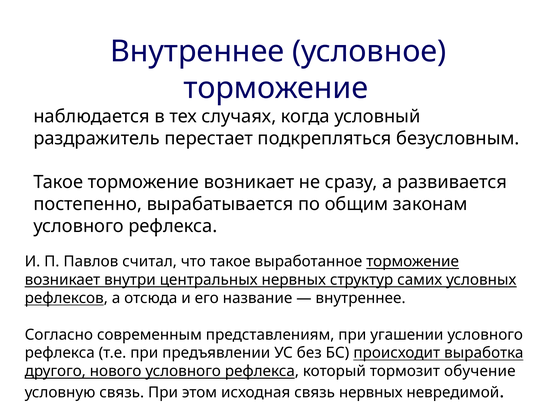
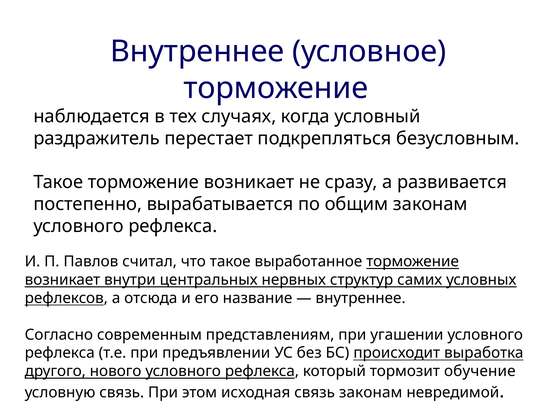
связь нервных: нервных -> законам (371, 393)
